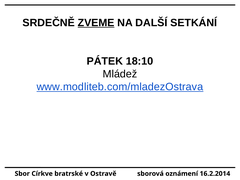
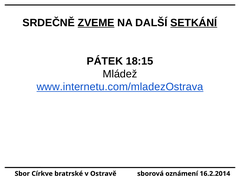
SETKÁNÍ underline: none -> present (194, 23)
18:10: 18:10 -> 18:15 (140, 61)
www.modliteb.com/mladezOstrava: www.modliteb.com/mladezOstrava -> www.internetu.com/mladezOstrava (120, 87)
